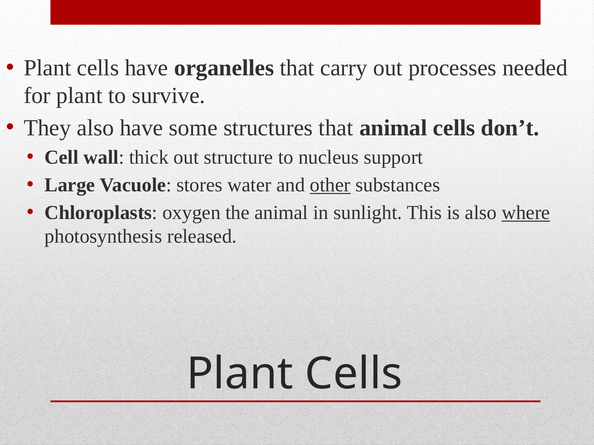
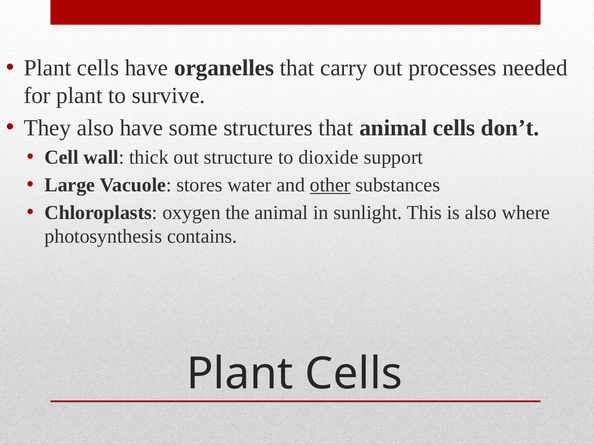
nucleus: nucleus -> dioxide (329, 157)
where underline: present -> none (526, 213)
released: released -> contains (202, 237)
